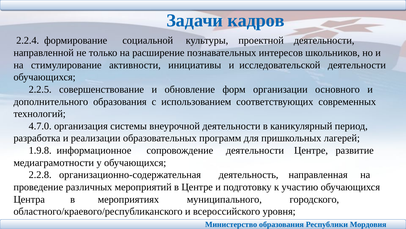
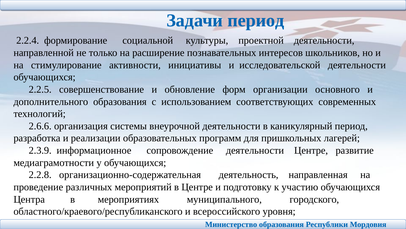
Задачи кадров: кадров -> период (256, 20)
4.7.0: 4.7.0 -> 2.6.6 (40, 126)
1.9.8: 1.9.8 -> 2.3.9 (40, 150)
